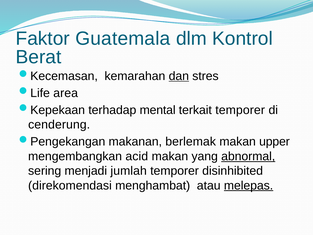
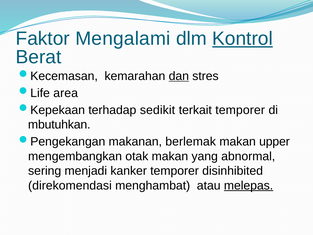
Guatemala: Guatemala -> Mengalami (123, 39)
Kontrol underline: none -> present (242, 39)
mental: mental -> sedikit (157, 110)
cenderung: cenderung -> mbutuhkan (59, 125)
acid: acid -> otak (137, 156)
abnormal underline: present -> none (248, 156)
jumlah: jumlah -> kanker (129, 171)
